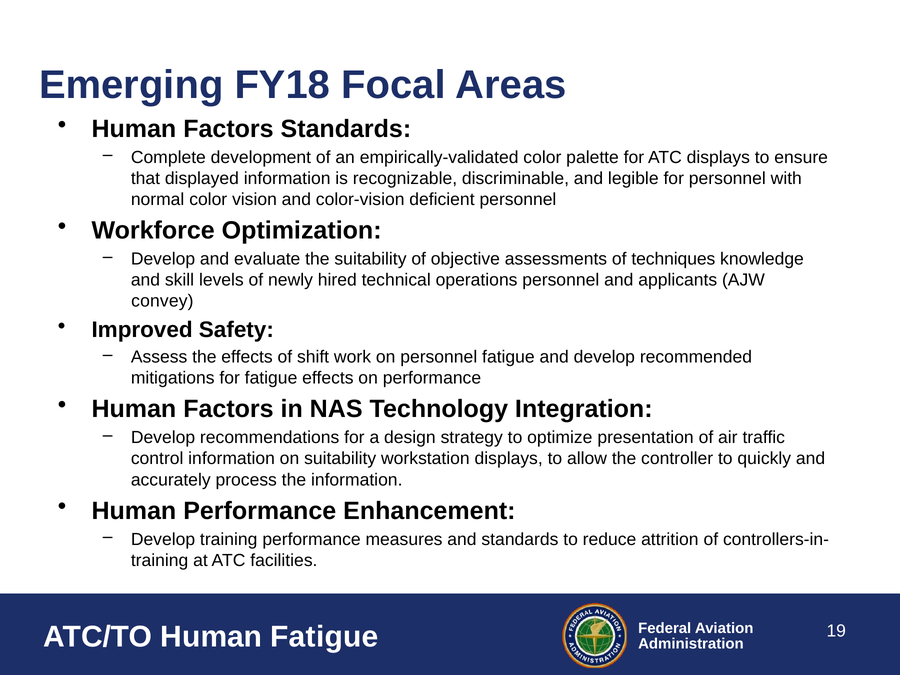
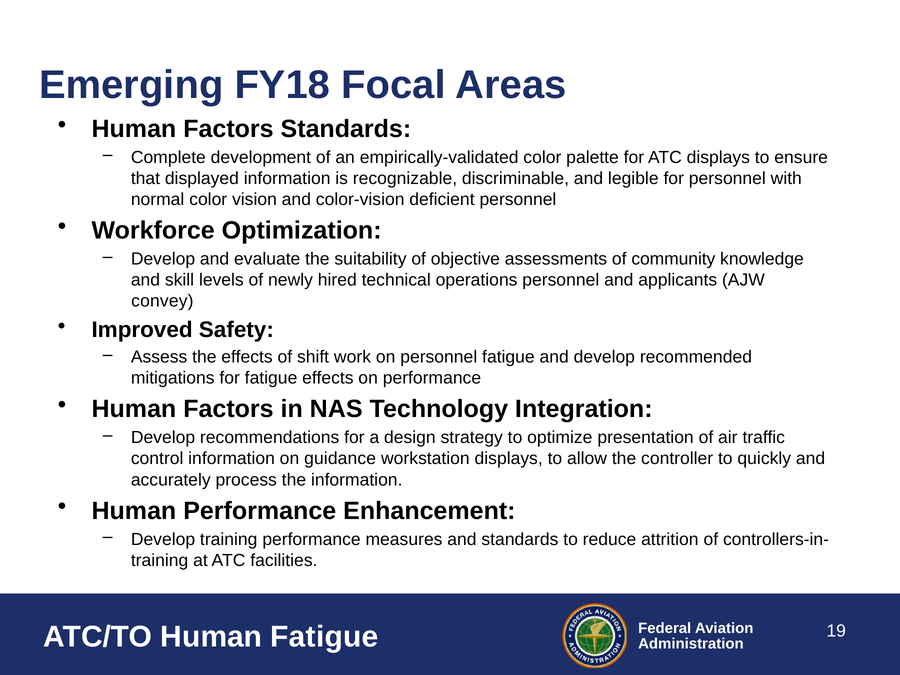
techniques: techniques -> community (673, 259)
on suitability: suitability -> guidance (340, 459)
